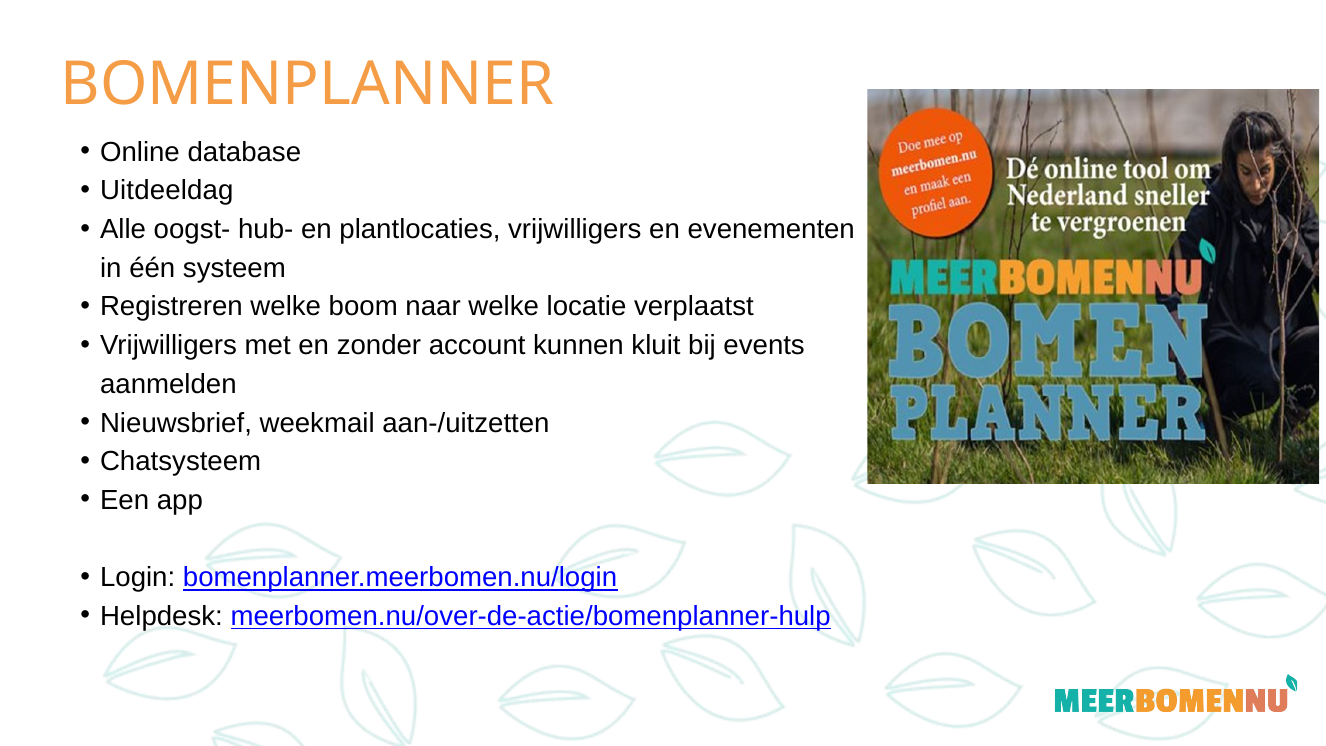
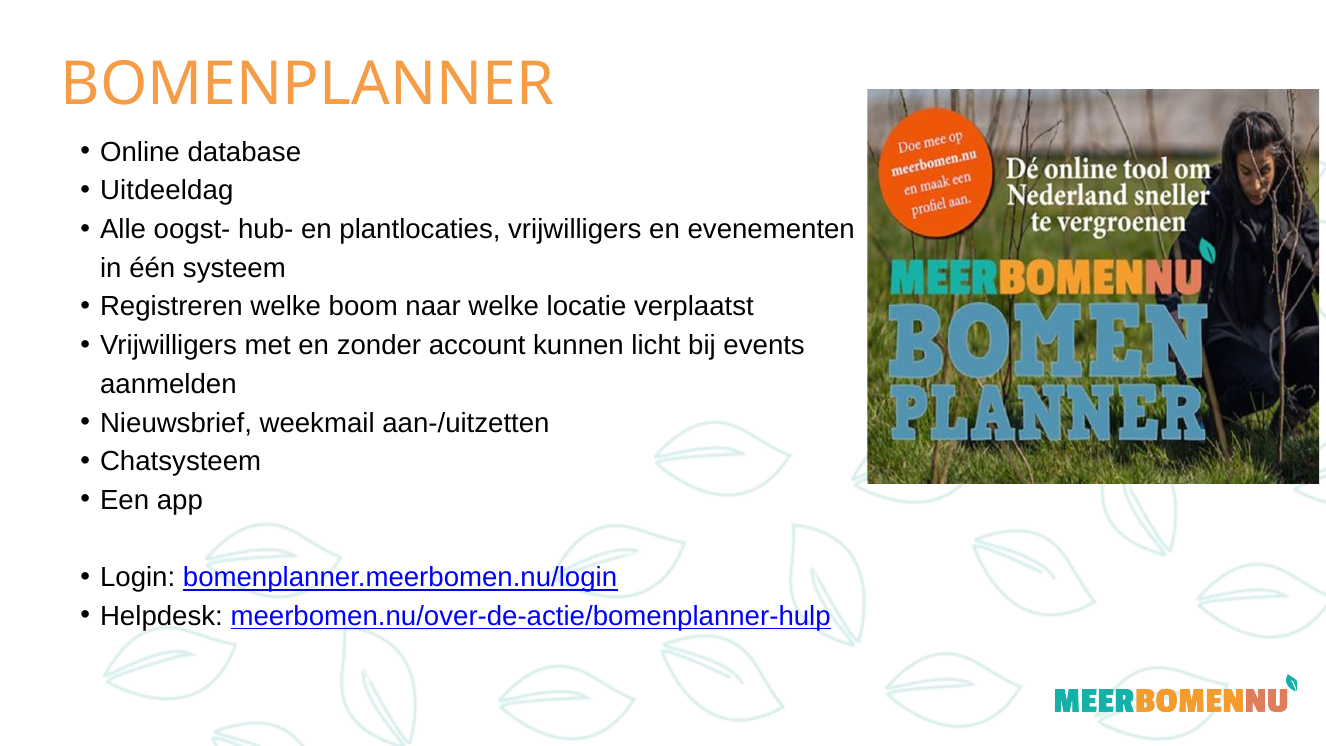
kluit: kluit -> licht (656, 345)
